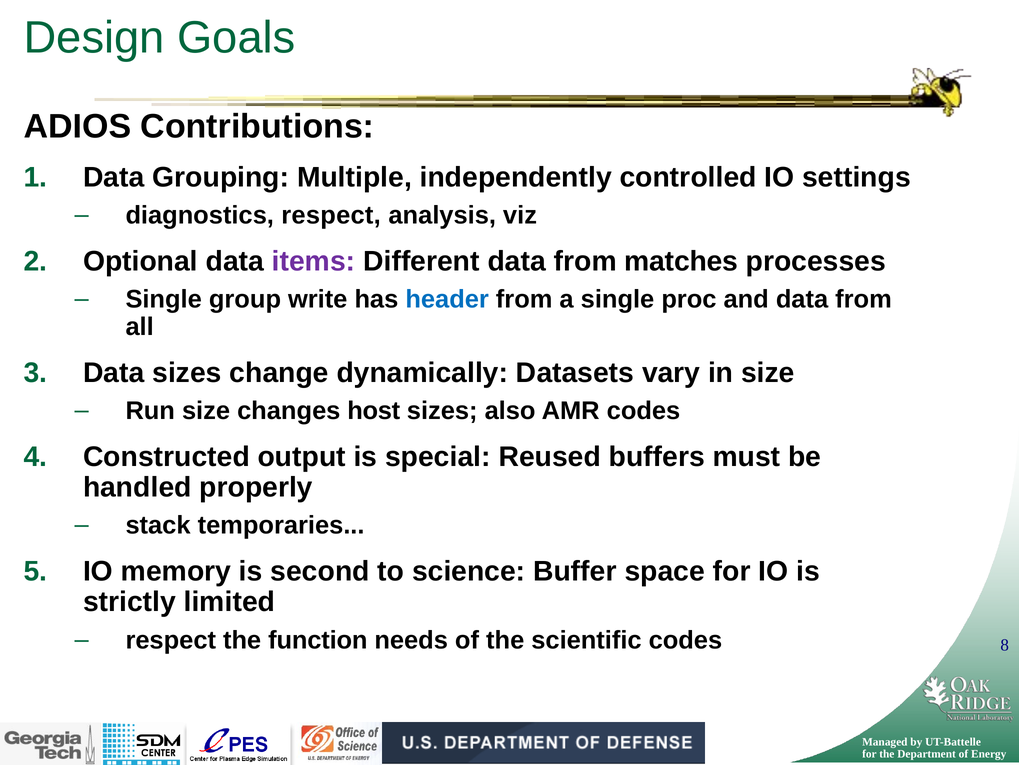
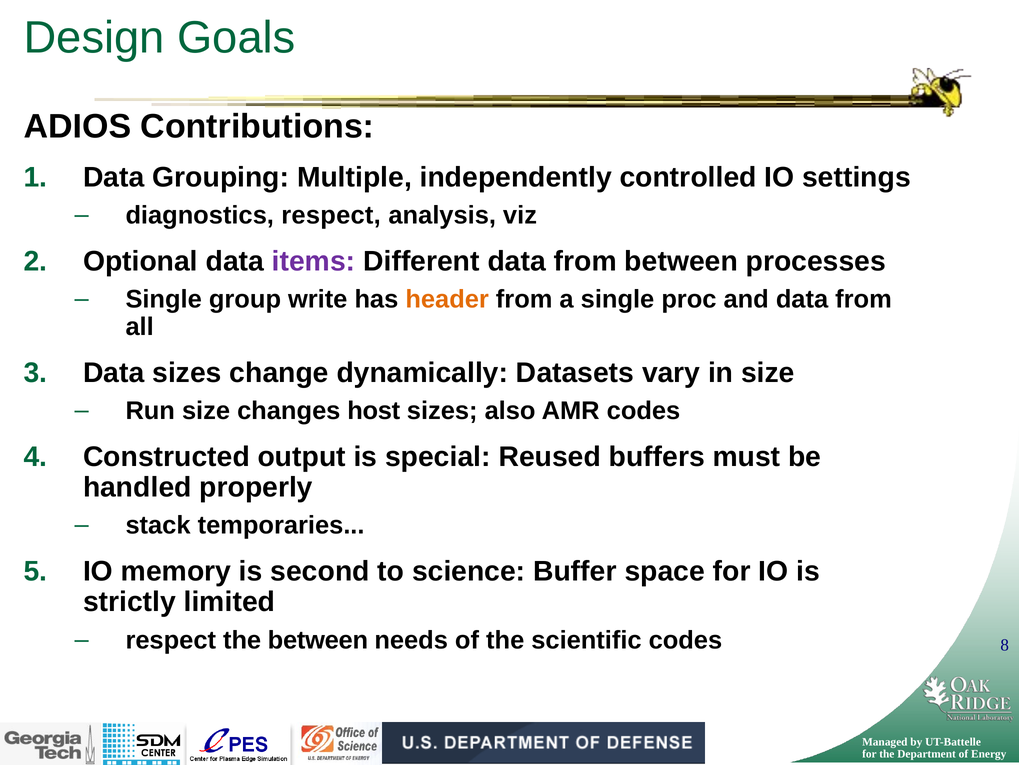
from matches: matches -> between (681, 261)
header colour: blue -> orange (447, 299)
the function: function -> between (318, 640)
